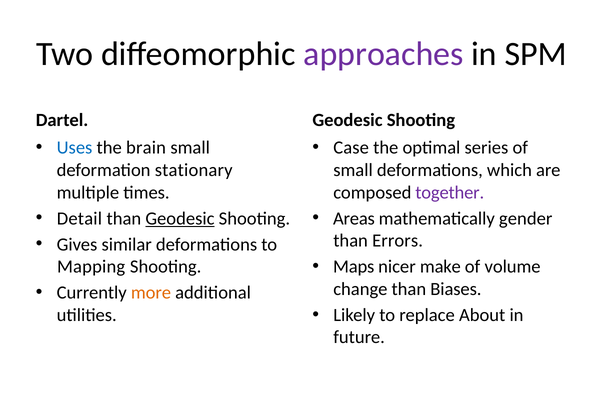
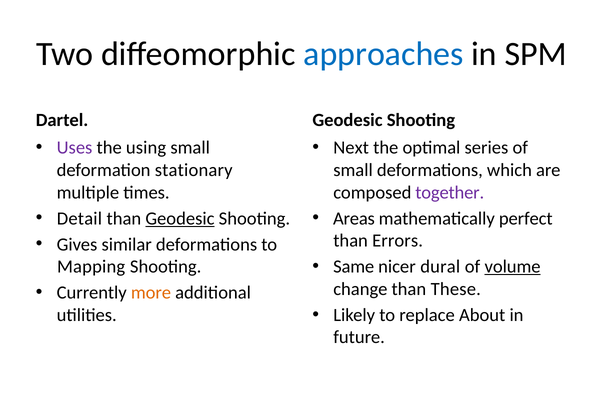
approaches colour: purple -> blue (383, 54)
Uses colour: blue -> purple (75, 148)
brain: brain -> using (146, 148)
Case: Case -> Next (351, 148)
gender: gender -> perfect (526, 218)
Maps: Maps -> Same (354, 267)
make: make -> dural (440, 267)
volume underline: none -> present (513, 267)
Biases: Biases -> These (456, 289)
